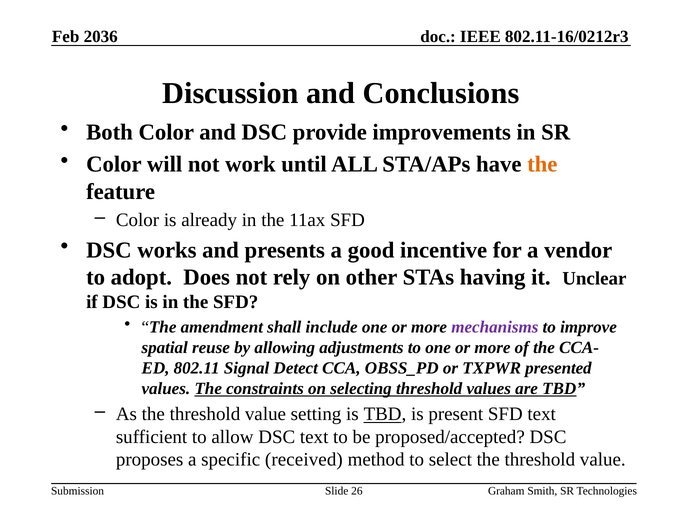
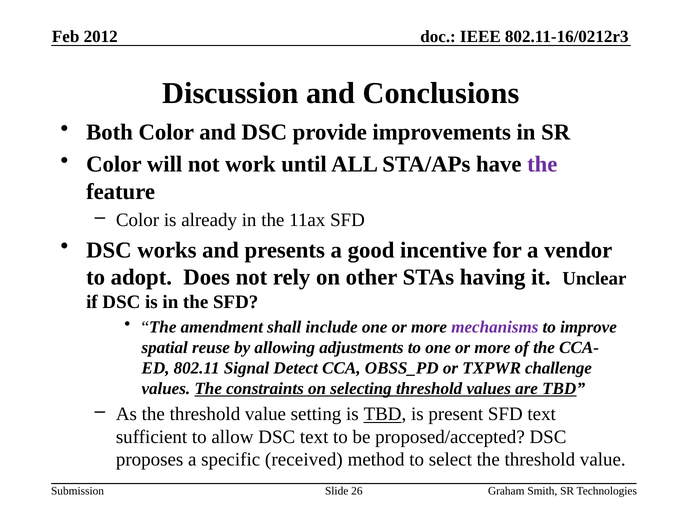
2036: 2036 -> 2012 (101, 36)
the colour: orange -> purple (542, 164)
presented: presented -> challenge (558, 368)
